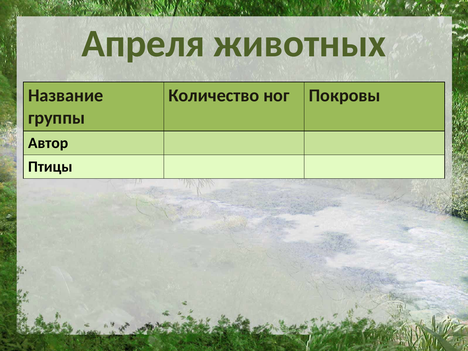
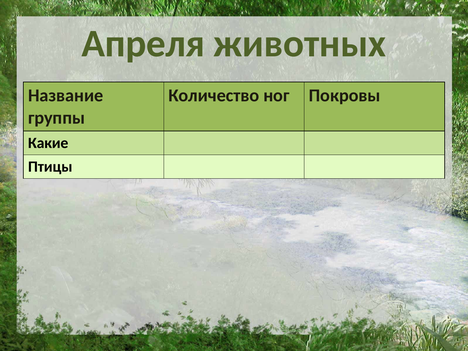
Автор: Автор -> Какие (48, 143)
